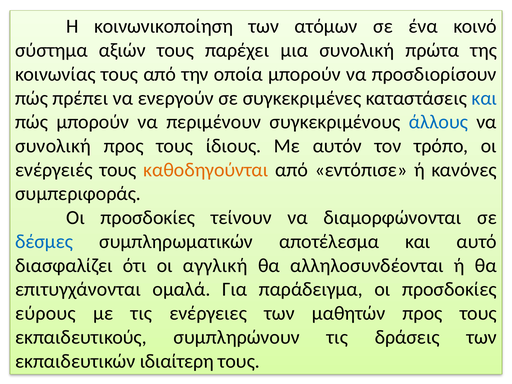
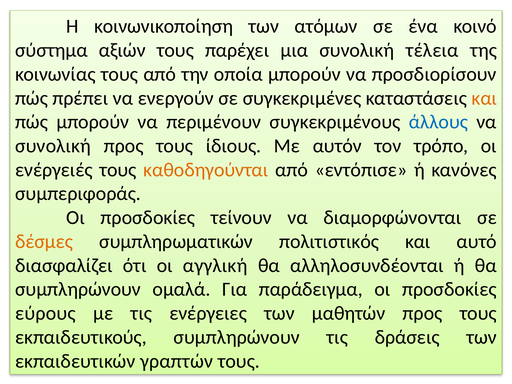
πρώτα: πρώτα -> τέλεια (432, 50)
και colour: blue -> orange (484, 98)
δέσμες colour: blue -> orange (44, 242)
αποτέλεσμα: αποτέλεσμα -> πολιτιστικός (329, 242)
επιτυγχάνονται: επιτυγχάνονται -> συμπληρώνουν (78, 289)
ιδιαίτερη: ιδιαίτερη -> γραπτών (177, 361)
